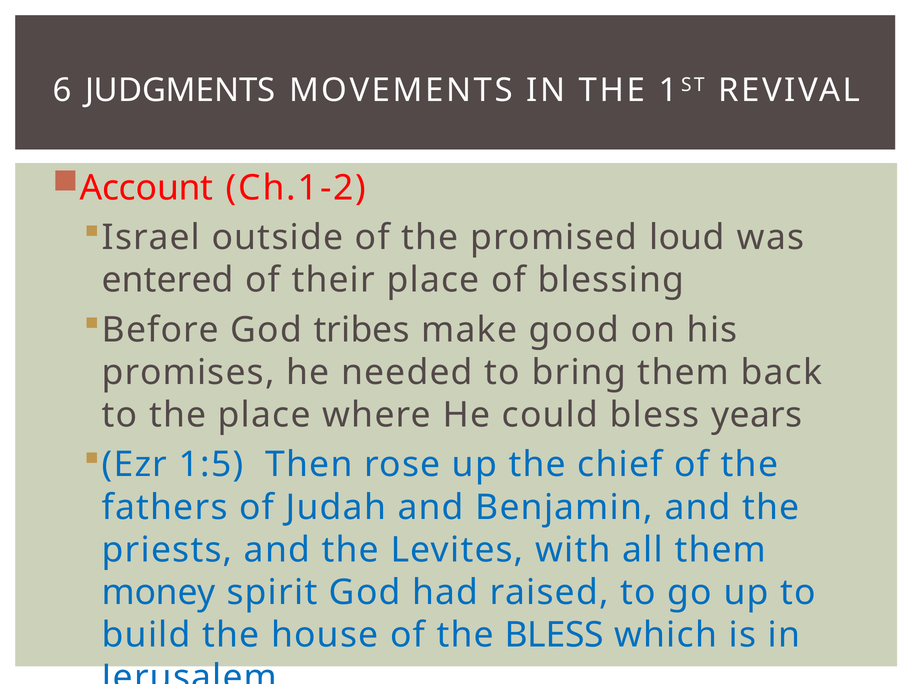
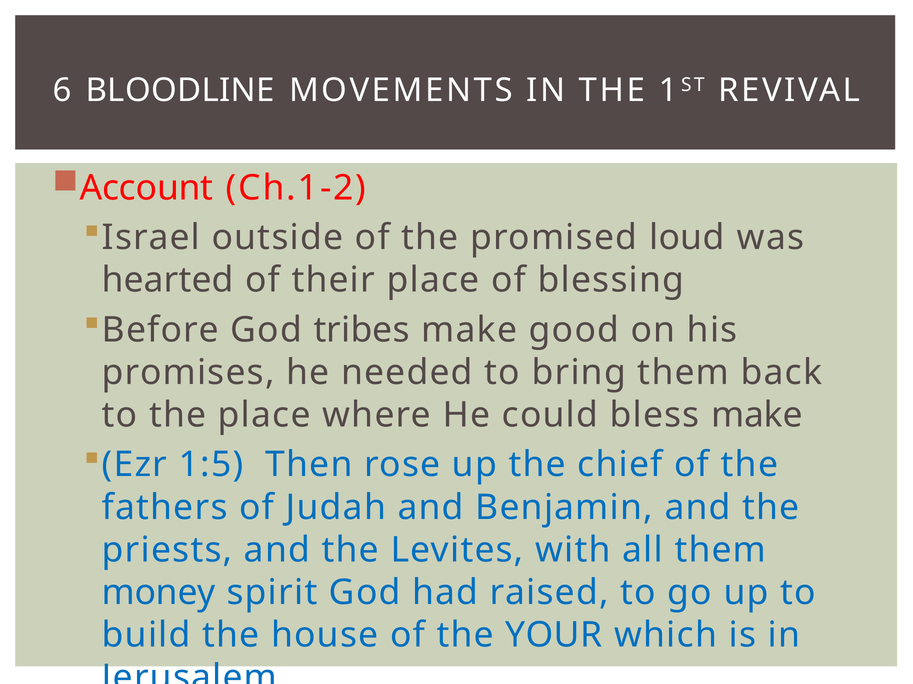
JUDGMENTS: JUDGMENTS -> BLOODLINE (180, 90)
entered: entered -> hearted (168, 281)
bless years: years -> make (757, 416)
the BLESS: BLESS -> YOUR (554, 636)
